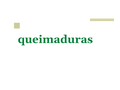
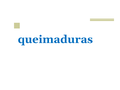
queimaduras colour: green -> blue (55, 39)
